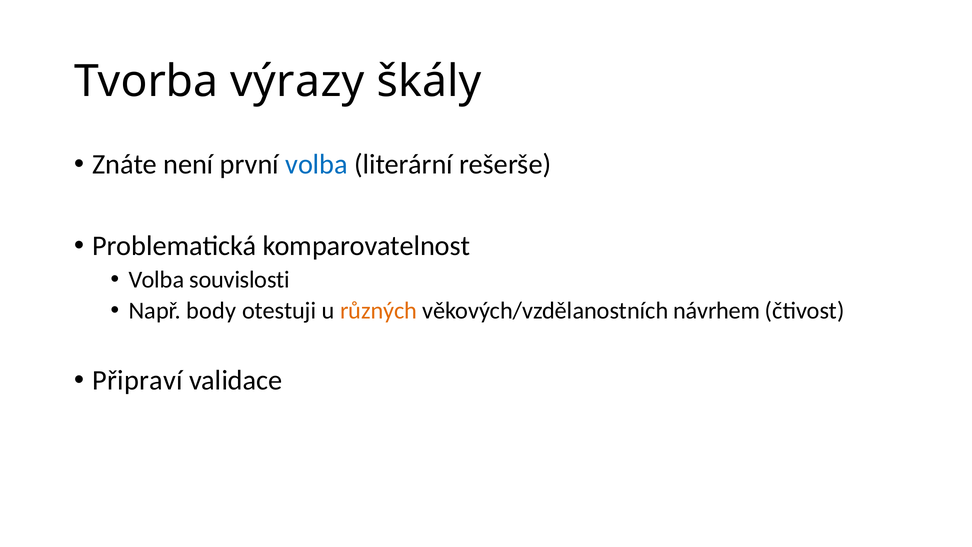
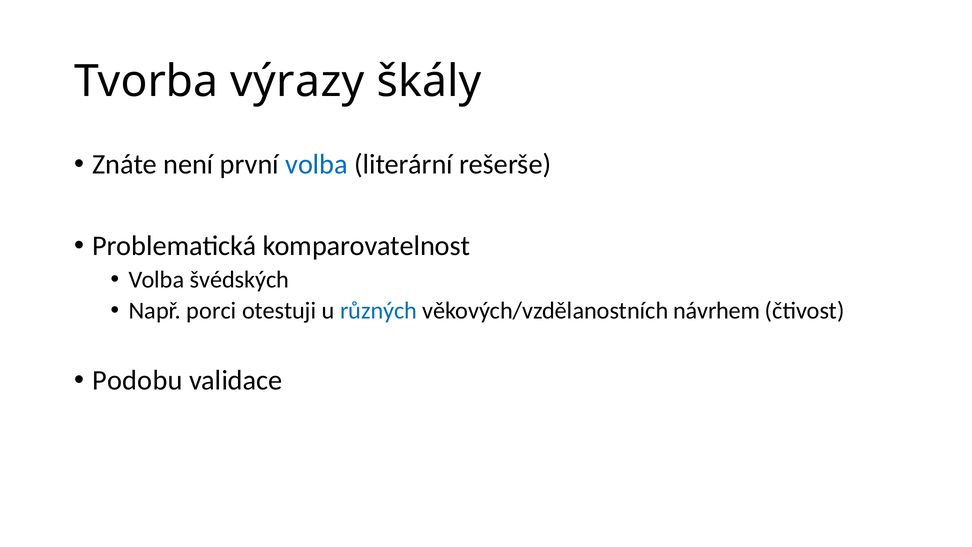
souvislosti: souvislosti -> švédských (239, 279)
body: body -> porci (212, 311)
různých colour: orange -> blue (379, 311)
Připraví: Připraví -> Podobu (137, 380)
